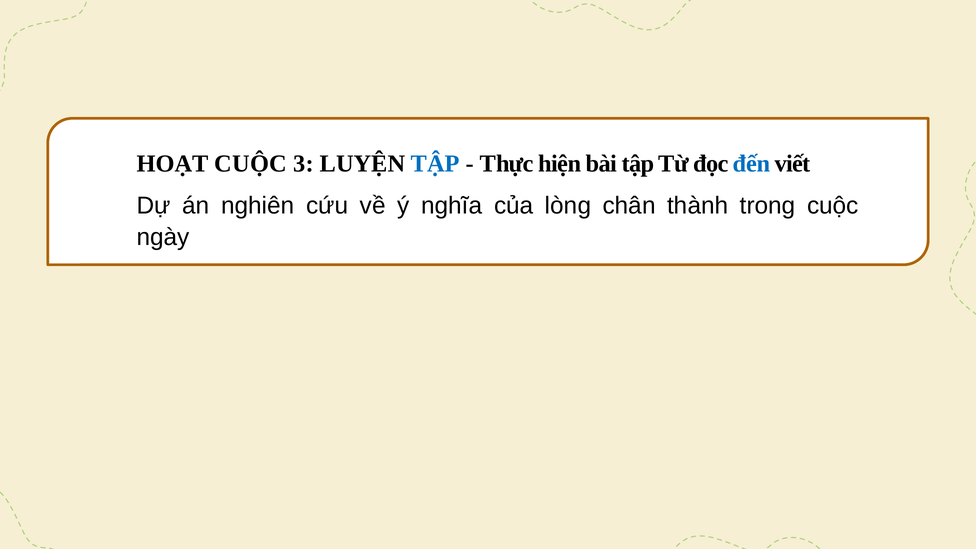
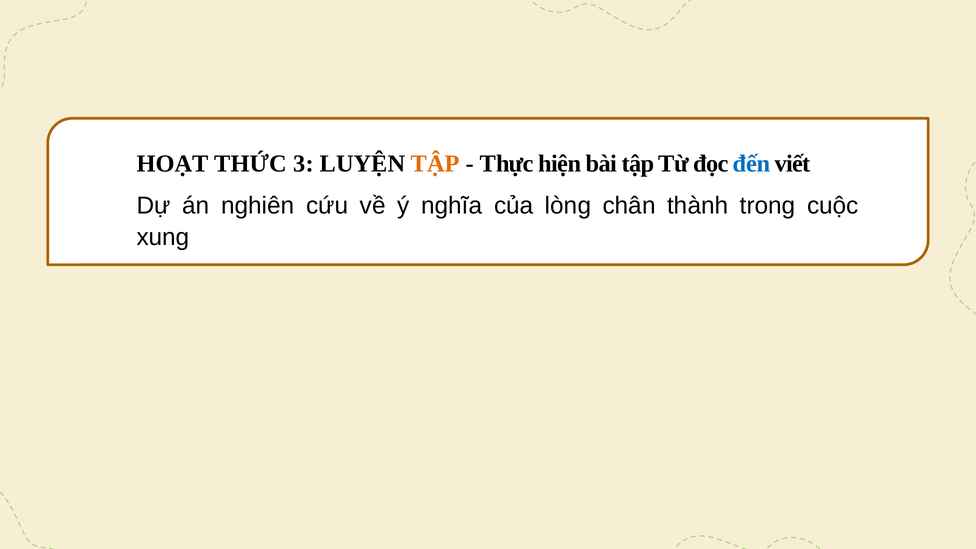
HOẠT CUỘC: CUỘC -> THỨC (251, 164)
TẬP colour: blue -> orange (435, 164)
ngày: ngày -> xung (163, 237)
